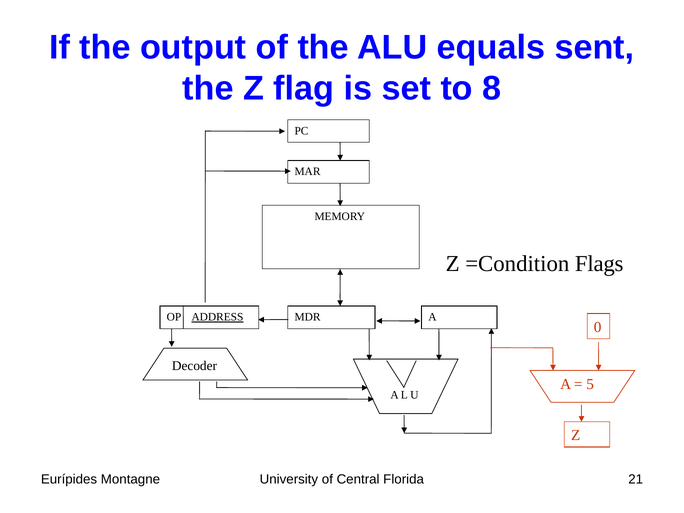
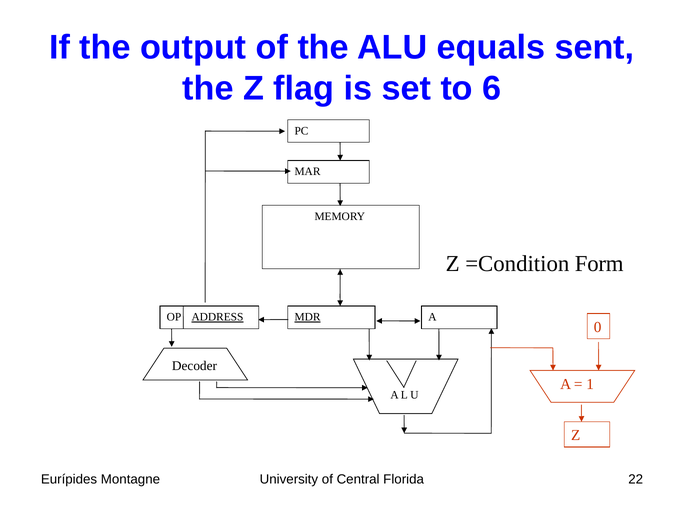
8: 8 -> 6 (492, 89)
Flags: Flags -> Form (599, 264)
MDR underline: none -> present (308, 317)
5: 5 -> 1 (590, 384)
21: 21 -> 22 (636, 480)
